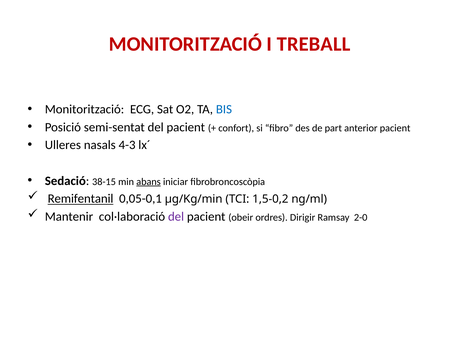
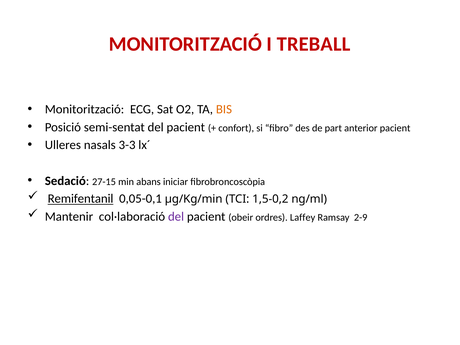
BIS colour: blue -> orange (224, 109)
4-3: 4-3 -> 3-3 (127, 145)
38-15: 38-15 -> 27-15 (104, 182)
abans underline: present -> none (149, 182)
Dirigir: Dirigir -> Laffey (303, 217)
2-0: 2-0 -> 2-9 (361, 217)
